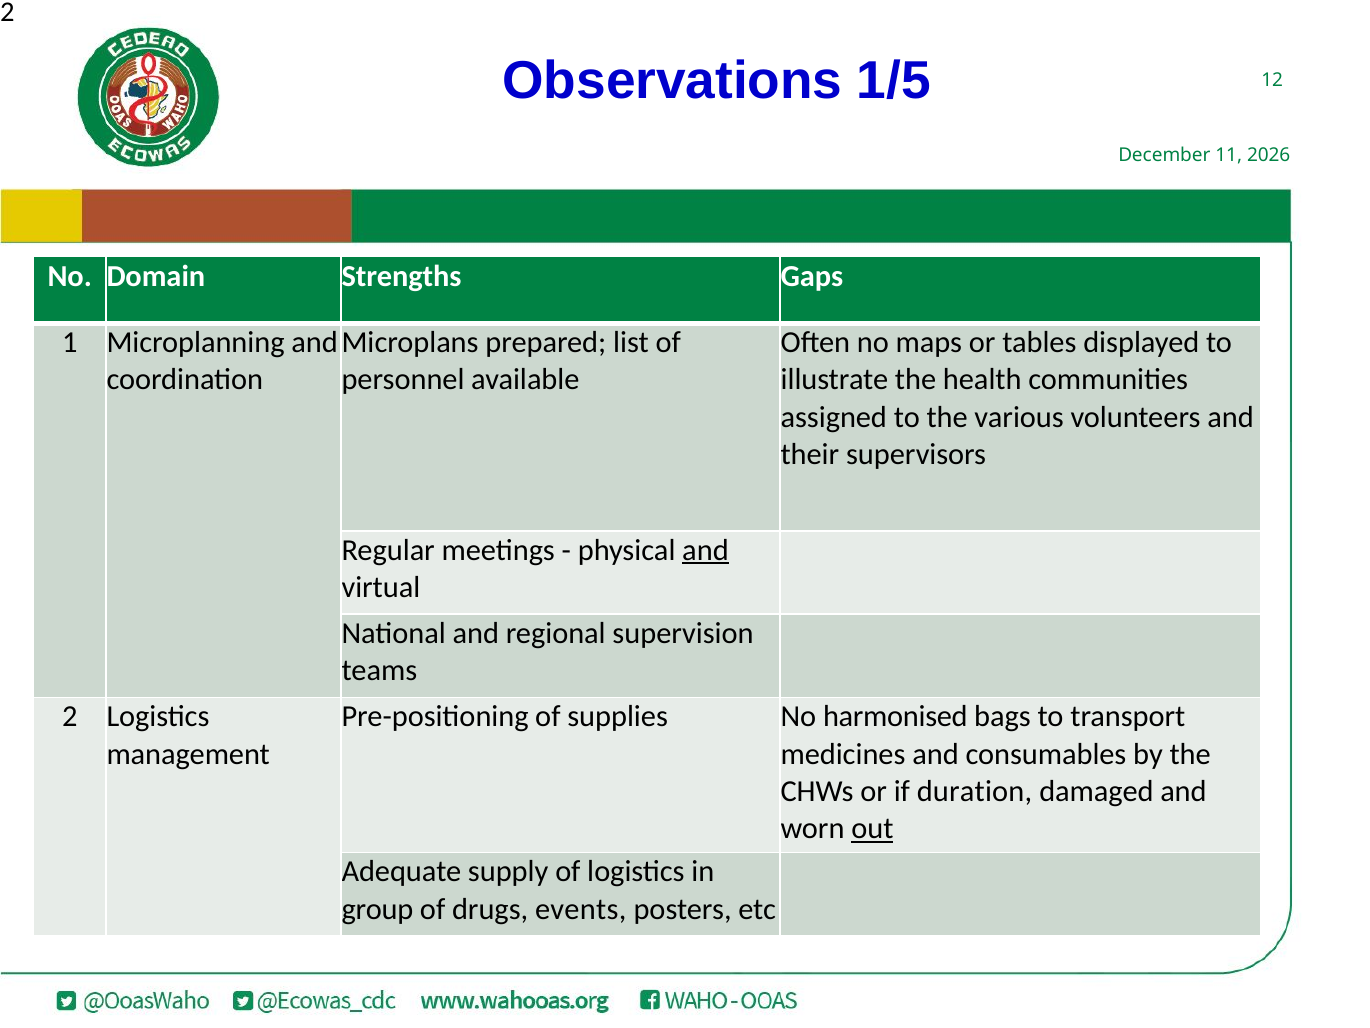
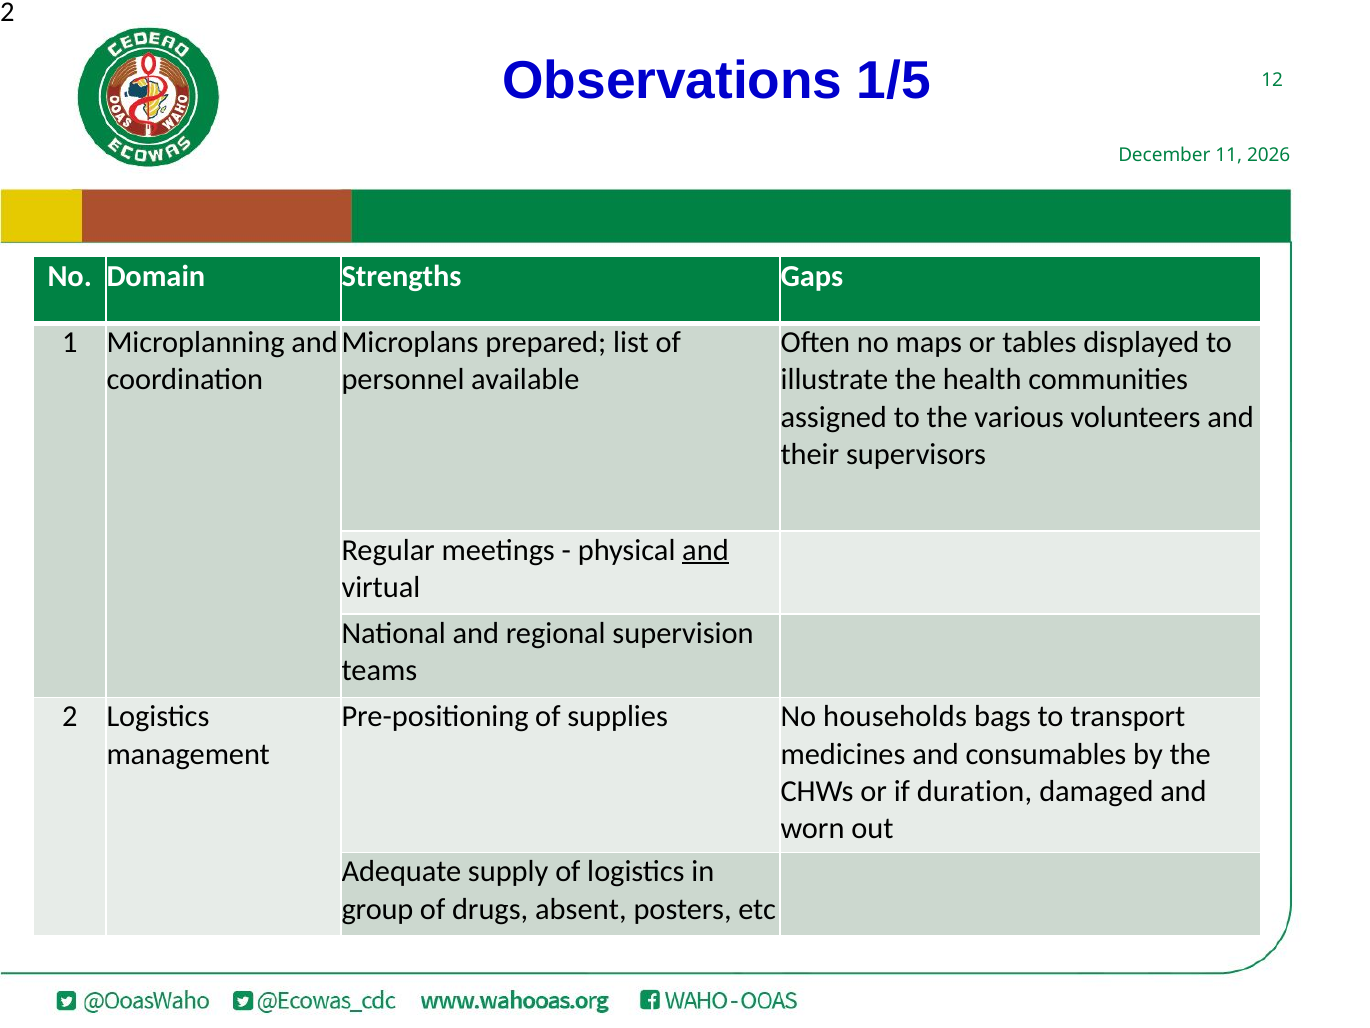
harmonised: harmonised -> households (895, 717)
out underline: present -> none (872, 828)
events: events -> absent (581, 909)
